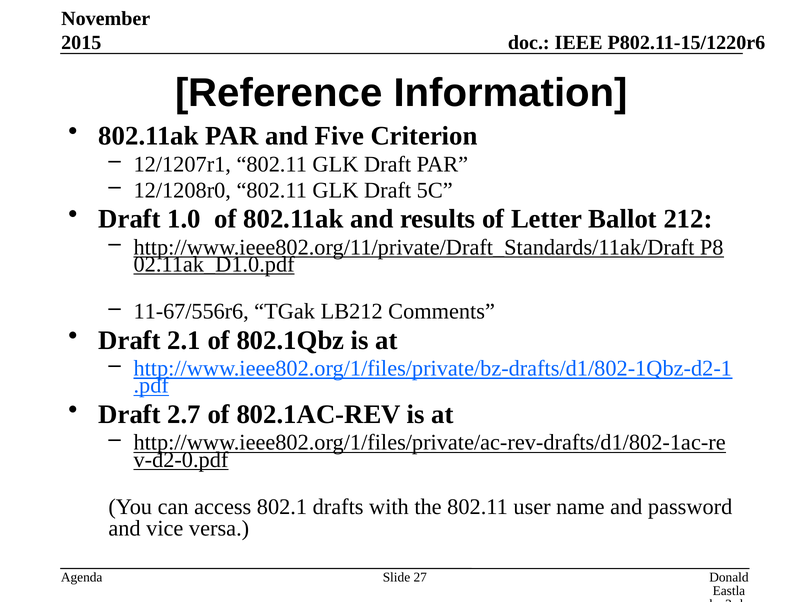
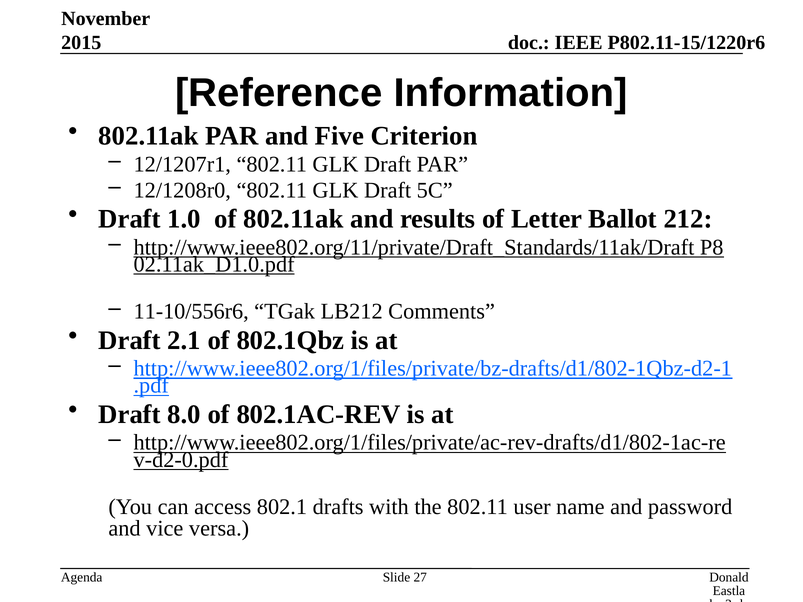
11-67/556r6: 11-67/556r6 -> 11-10/556r6 (191, 312)
2.7: 2.7 -> 8.0 (184, 415)
